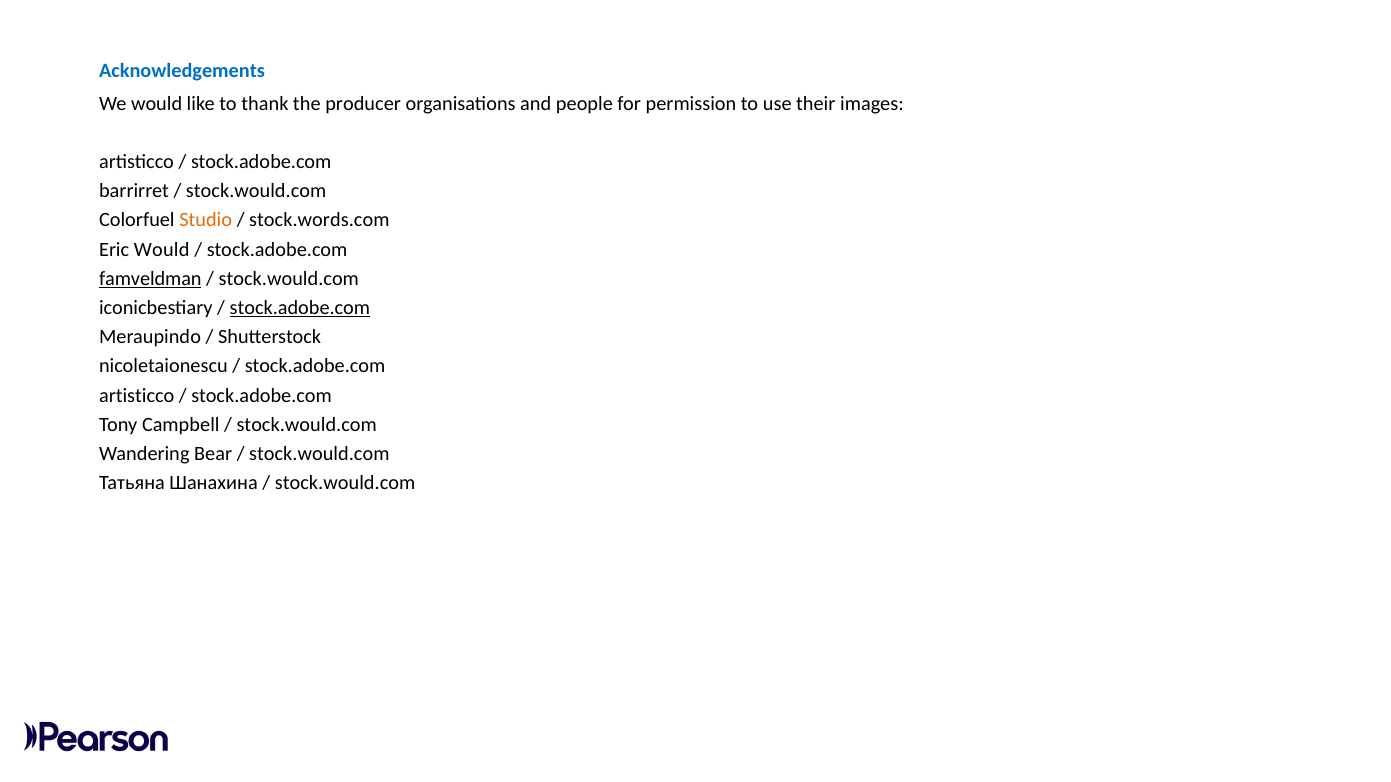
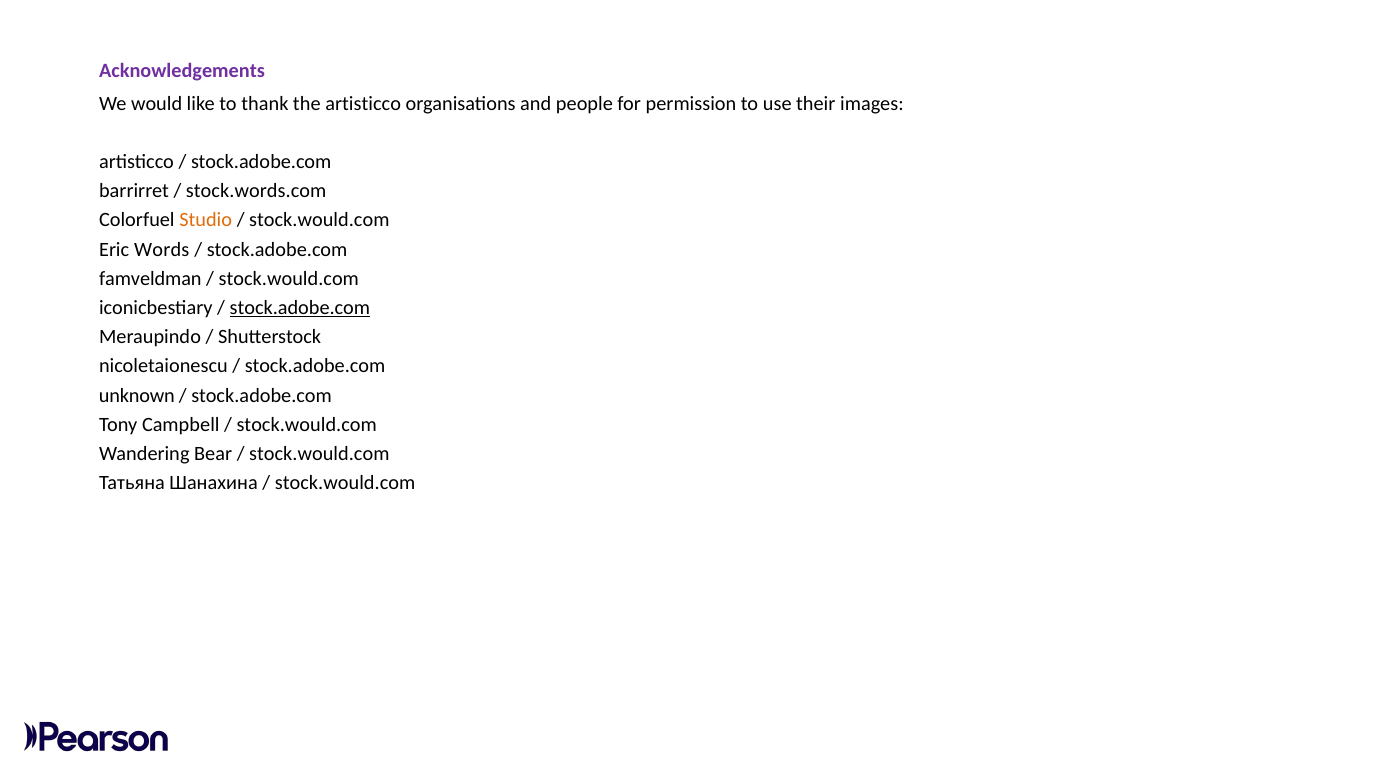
Acknowledgements colour: blue -> purple (182, 70)
the producer: producer -> artisticco (363, 104)
stock.would.com: stock.would.com -> stock.words.com (256, 191)
stock.words.com: stock.words.com -> stock.would.com (319, 220)
Eric Would: Would -> Words (162, 250)
famveldman underline: present -> none (150, 279)
artisticco: artisticco -> unknown (137, 396)
